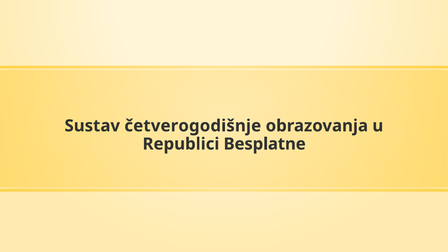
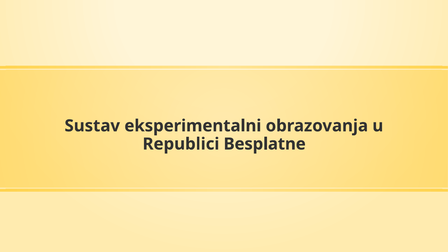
četverogodišnje: četverogodišnje -> eksperimentalni (193, 126)
